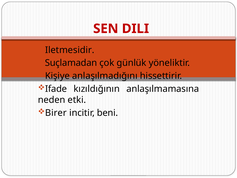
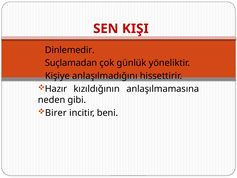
DILI: DILI -> KIŞI (135, 29)
Iletmesidir: Iletmesidir -> Dinlemedir (70, 50)
Ifade: Ifade -> Hazır (56, 89)
etki: etki -> gibi (77, 100)
